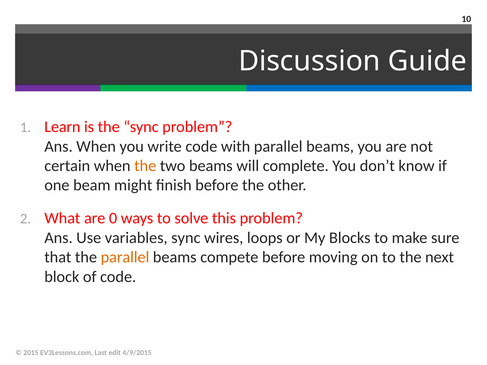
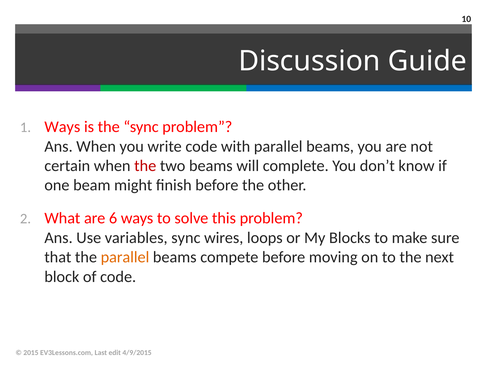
Learn: Learn -> Ways (62, 127)
the colour: orange -> red (145, 166)
0: 0 -> 6 (113, 218)
